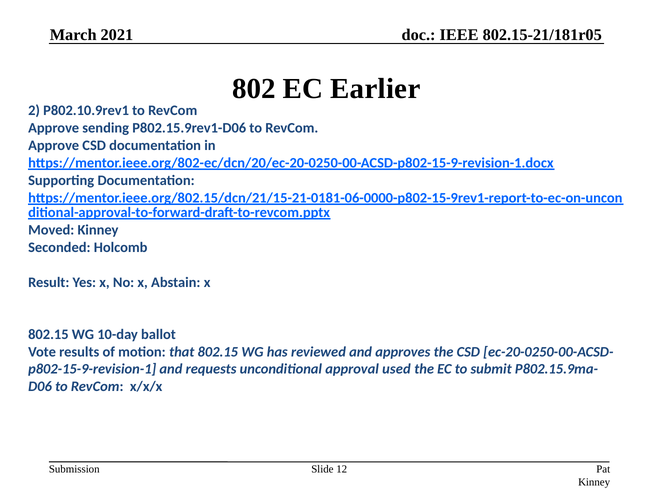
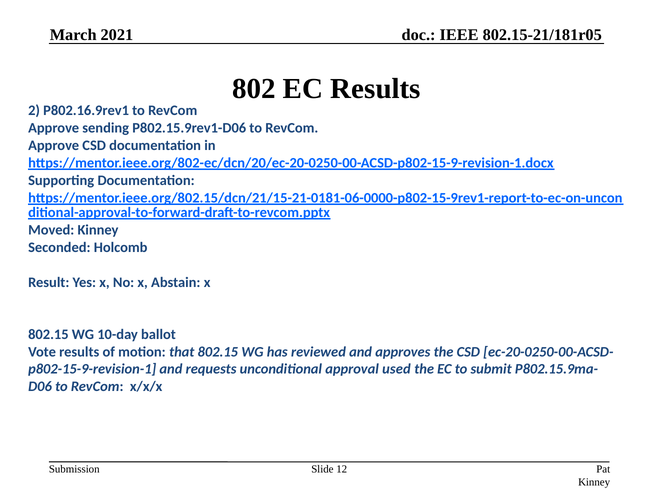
EC Earlier: Earlier -> Results (376, 89)
P802.10.9rev1: P802.10.9rev1 -> P802.16.9rev1 (86, 111)
